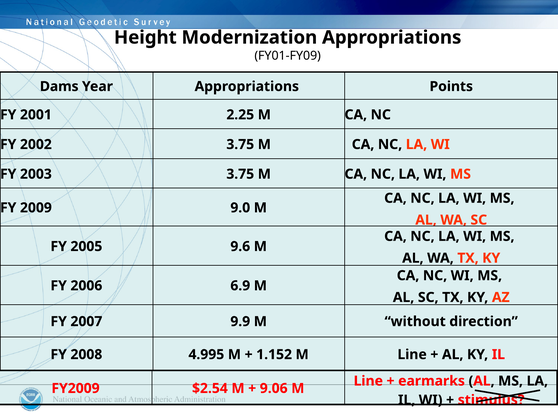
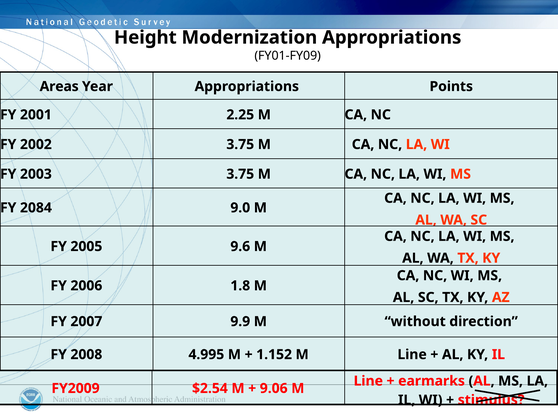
Dams: Dams -> Areas (59, 86)
2009: 2009 -> 2084 (36, 208)
6.9: 6.9 -> 1.8 (240, 285)
